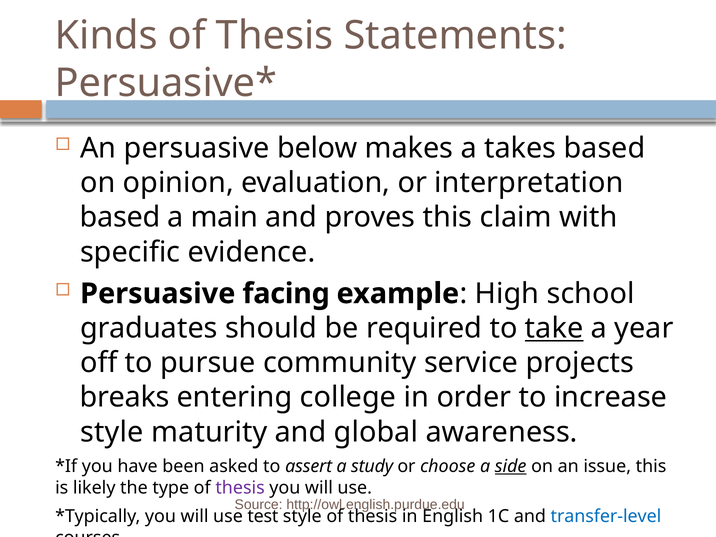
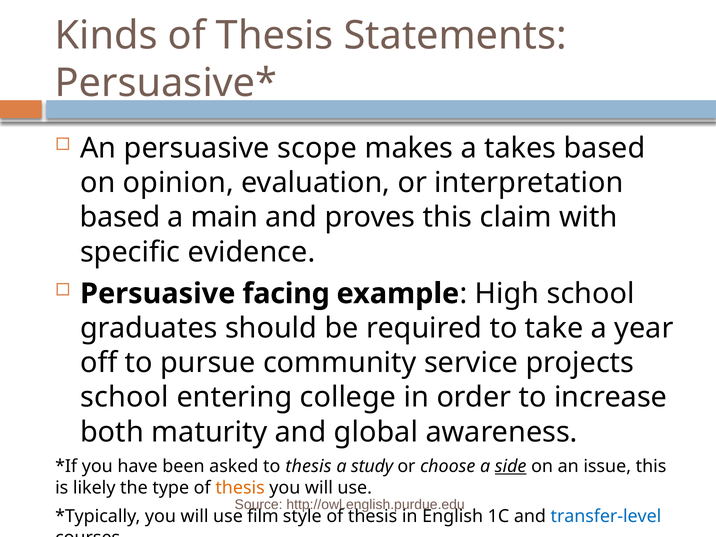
below: below -> scope (317, 148)
take underline: present -> none (554, 328)
breaks: breaks -> school (125, 397)
style: style -> both (112, 432)
to assert: assert -> thesis (308, 466)
thesis colour: purple -> orange (240, 488)
test: test -> film (263, 516)
